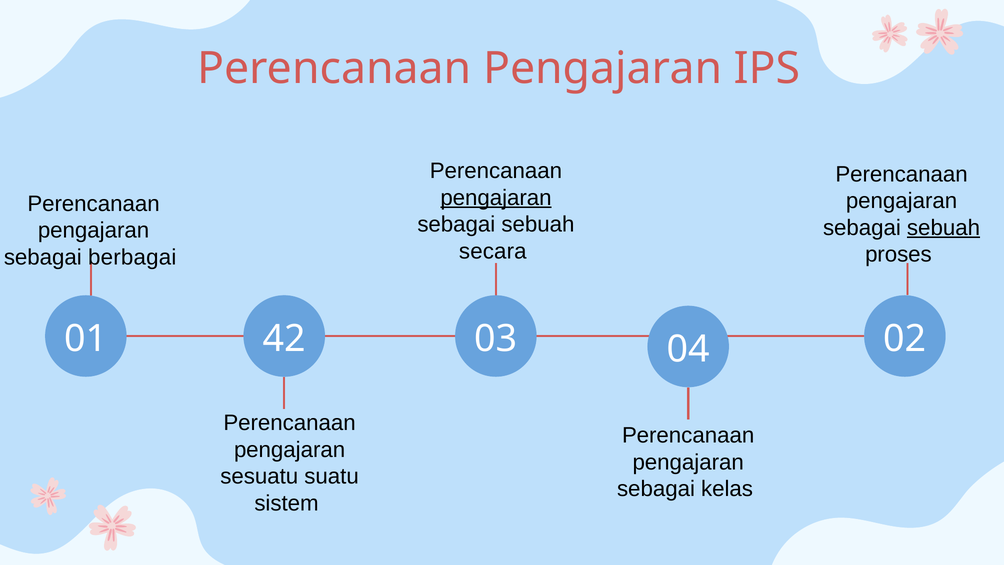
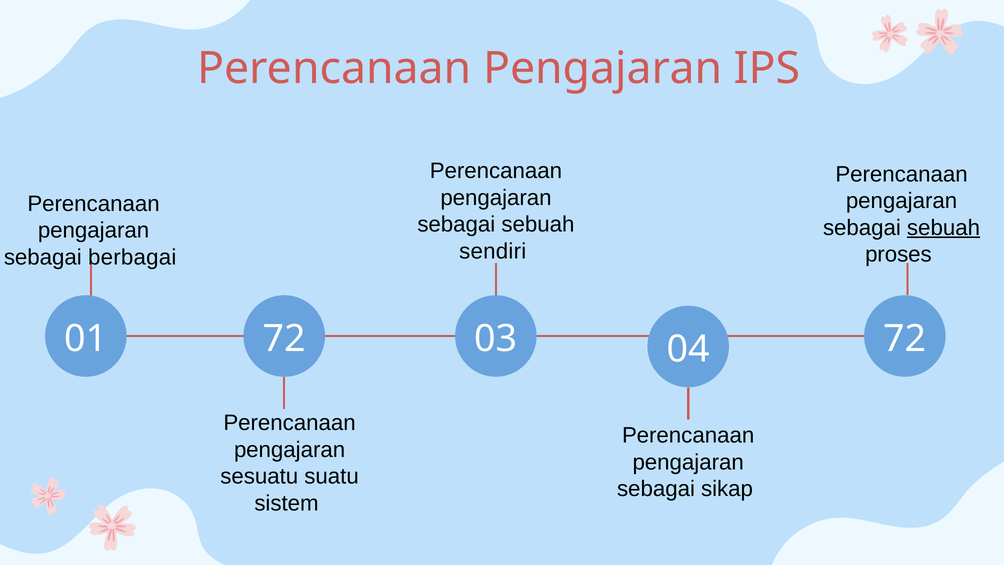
pengajaran underline: present -> none (496, 198)
secara: secara -> sendiri (493, 251)
01 42: 42 -> 72 (284, 338)
03 02: 02 -> 72 (905, 338)
kelas: kelas -> sikap (727, 489)
